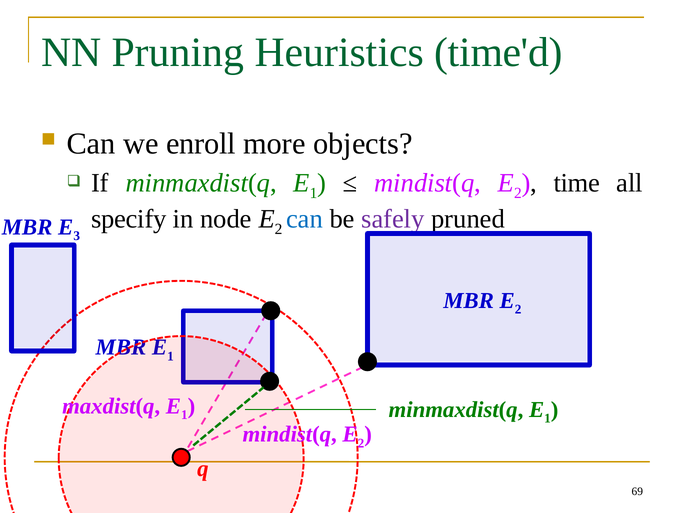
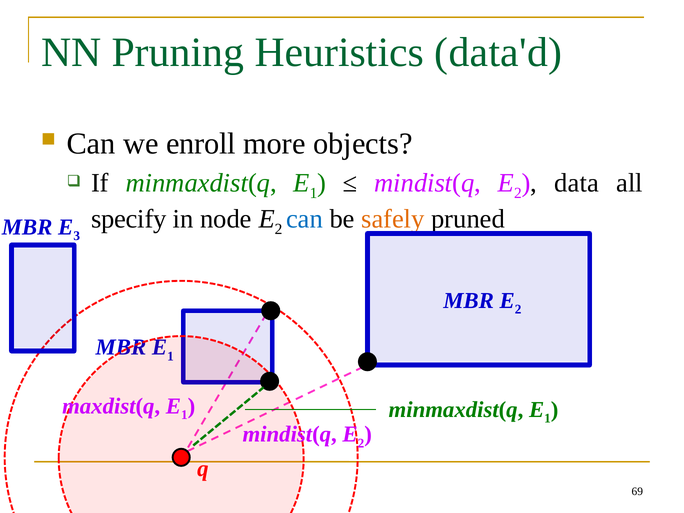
time'd: time'd -> data'd (498, 52)
time: time -> data (577, 183)
safely colour: purple -> orange (393, 219)
